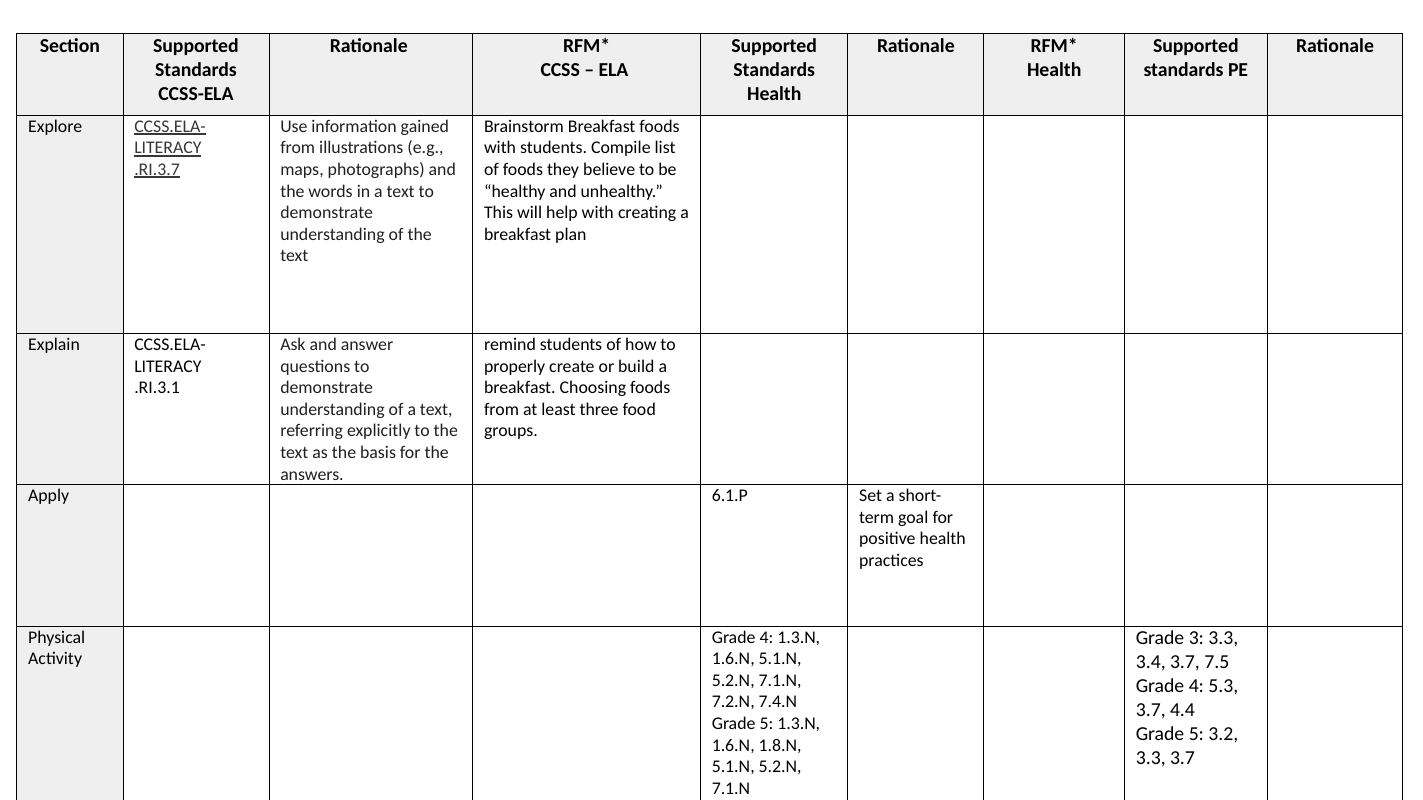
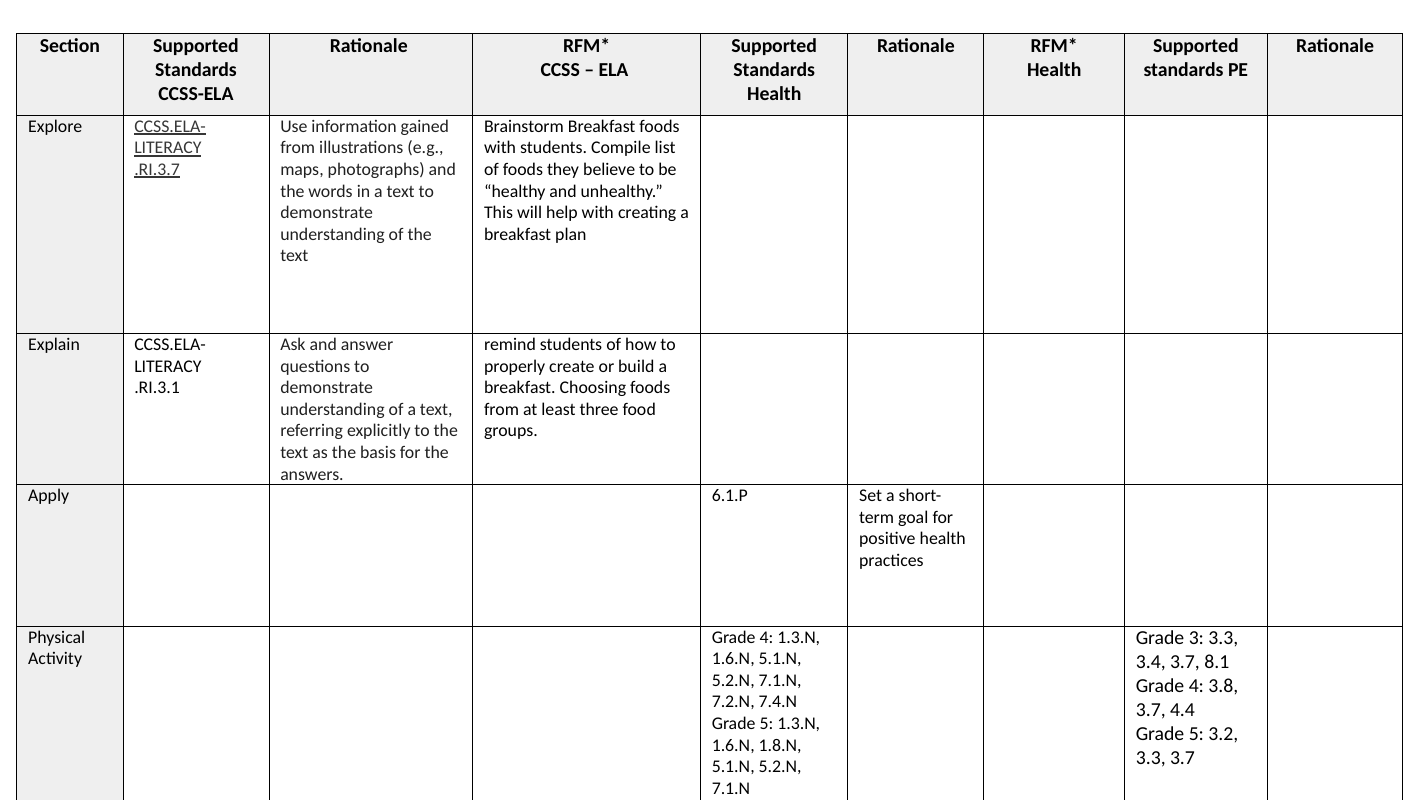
7.5: 7.5 -> 8.1 (1217, 663)
5.3: 5.3 -> 3.8 (1223, 687)
